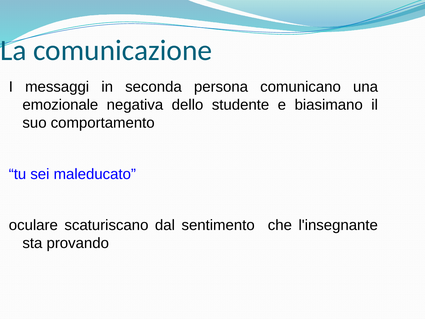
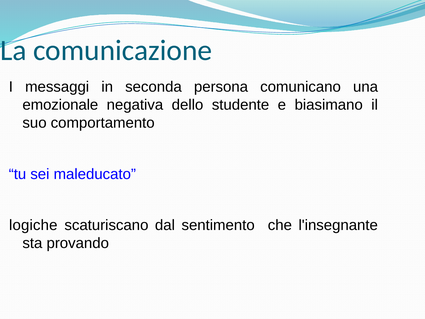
oculare: oculare -> logiche (33, 225)
